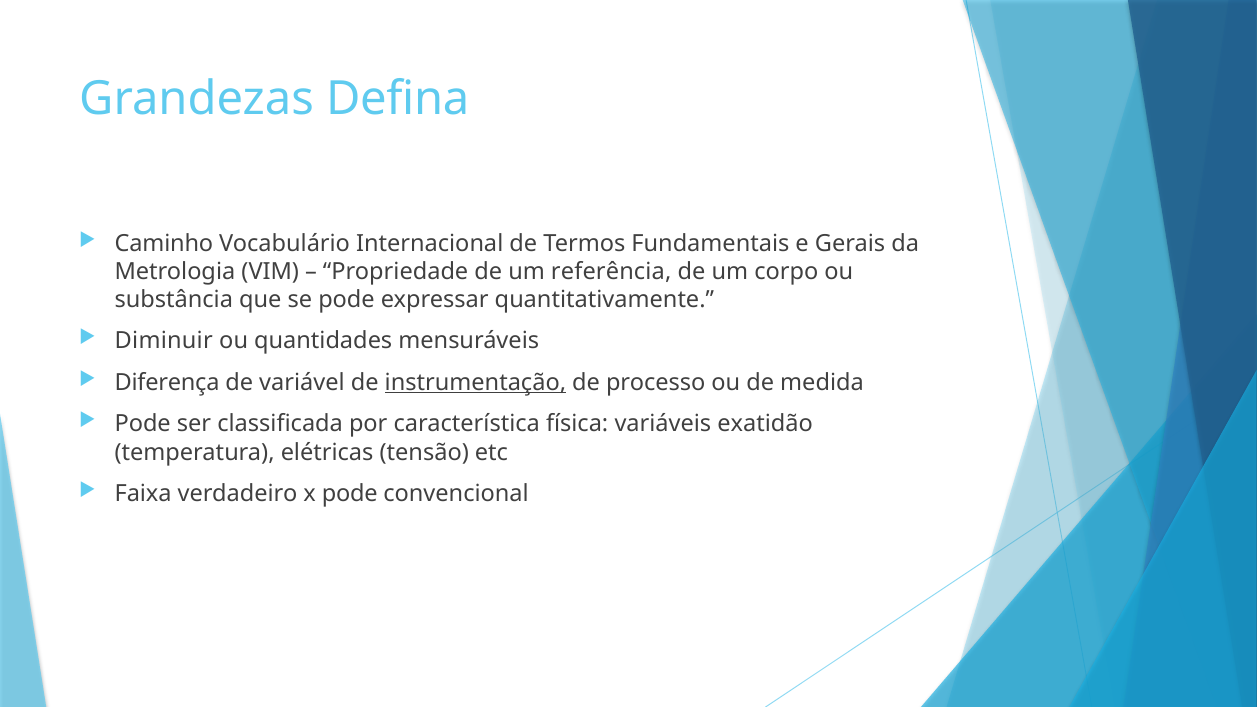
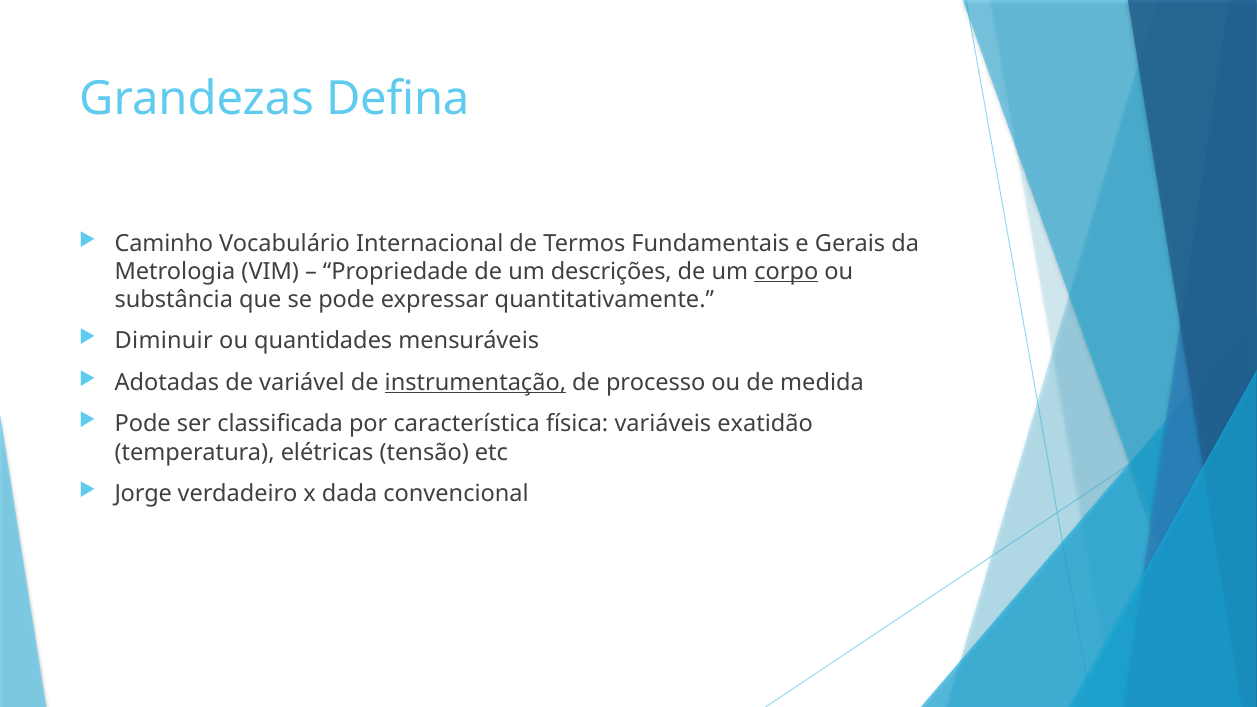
referência: referência -> descrições (611, 272)
corpo underline: none -> present (786, 272)
Diferença: Diferença -> Adotadas (167, 383)
Faixa: Faixa -> Jorge (143, 494)
x pode: pode -> dada (350, 494)
